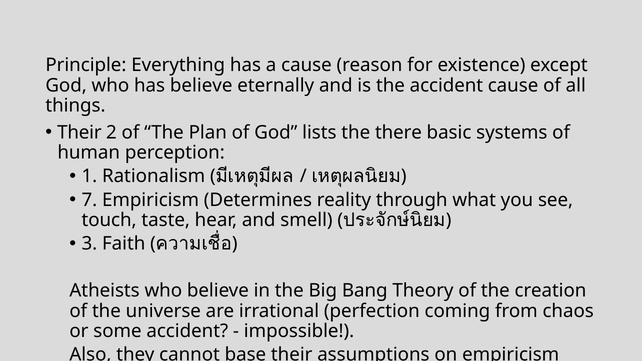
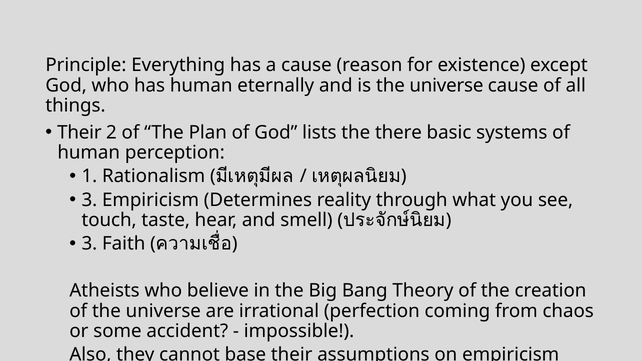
has believe: believe -> human (201, 85)
is the accident: accident -> universe (446, 85)
7: 7 -> 3 (89, 200)
